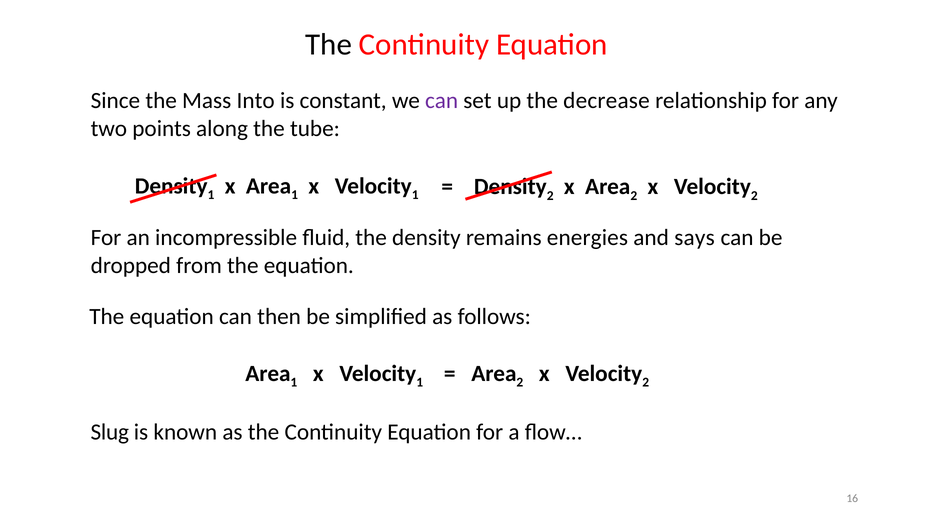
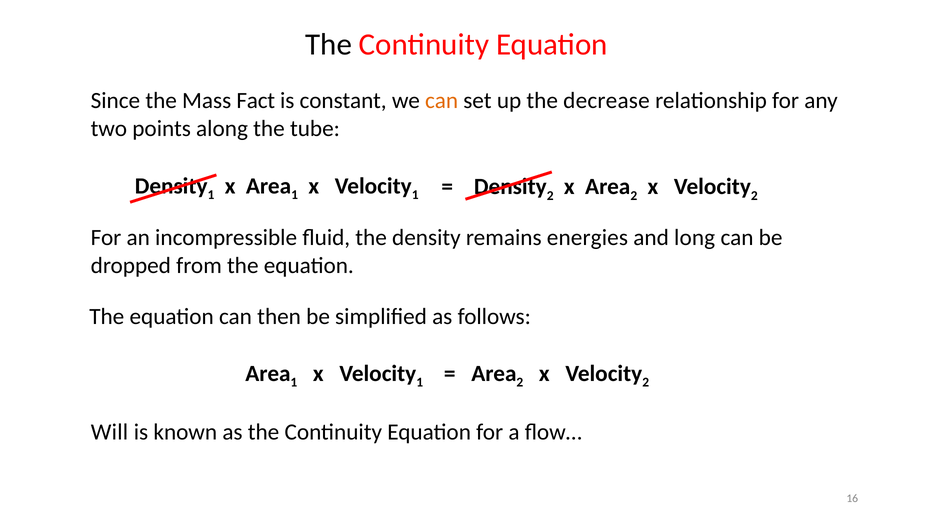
Into: Into -> Fact (256, 101)
can colour: purple -> orange (442, 101)
says: says -> long (695, 238)
Slug: Slug -> Will (109, 432)
